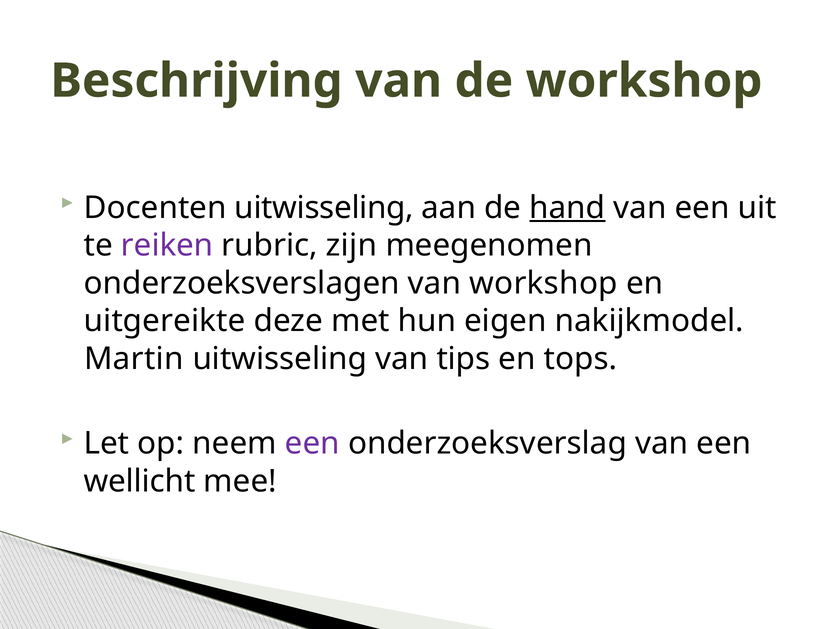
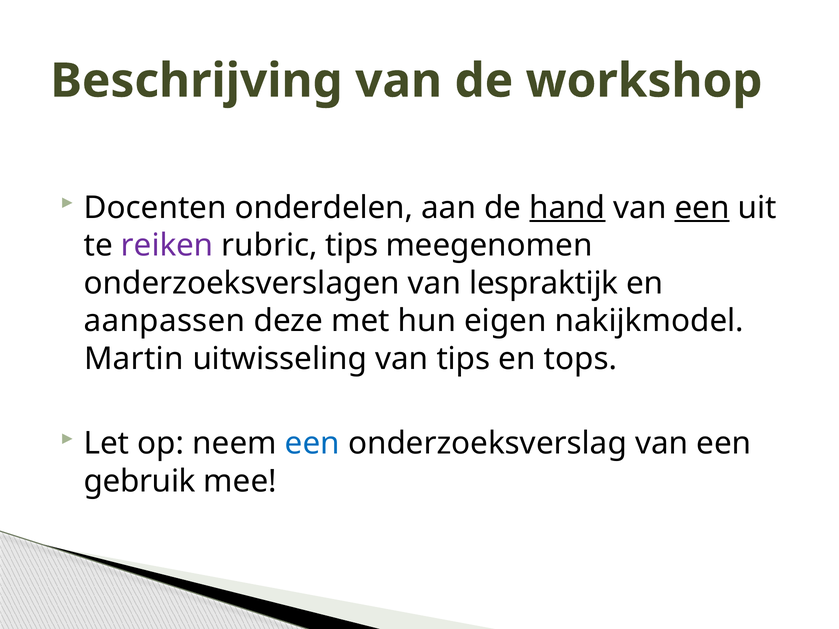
Docenten uitwisseling: uitwisseling -> onderdelen (324, 208)
een underline: none -> present (702, 208)
rubric zijn: zijn -> tips (352, 246)
van workshop: workshop -> lespraktijk (544, 283)
uitgereikte: uitgereikte -> aanpassen (165, 321)
een colour: purple -> blue (312, 444)
wellicht: wellicht -> gebruik (140, 482)
